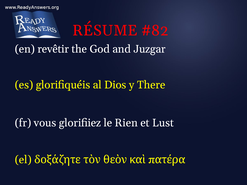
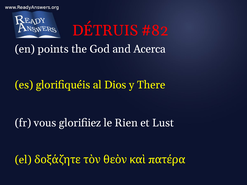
RÉSUME: RÉSUME -> DÉTRUIS (105, 30)
revêtir: revêtir -> points (53, 49)
Juzgar: Juzgar -> Acerca (150, 49)
